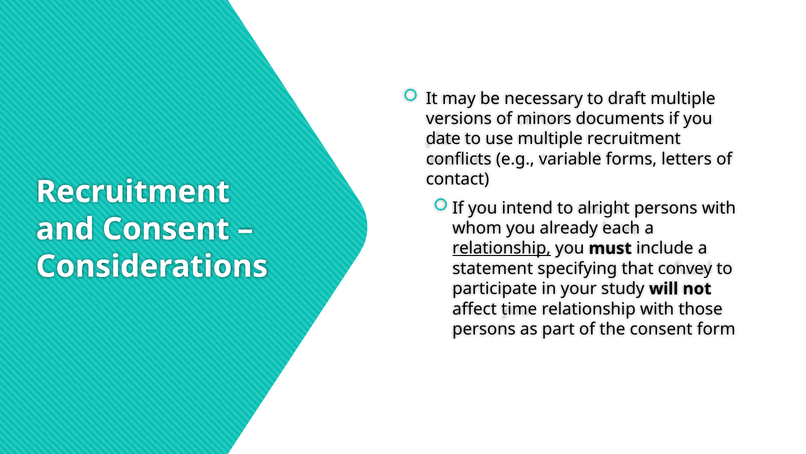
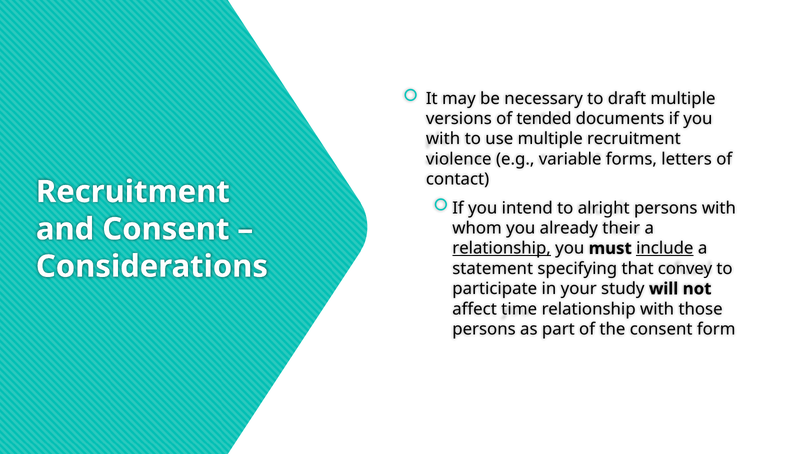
minors: minors -> tended (544, 119)
date: date -> with (443, 139)
conflicts: conflicts -> violence (459, 159)
each: each -> their (621, 228)
include underline: none -> present (665, 248)
